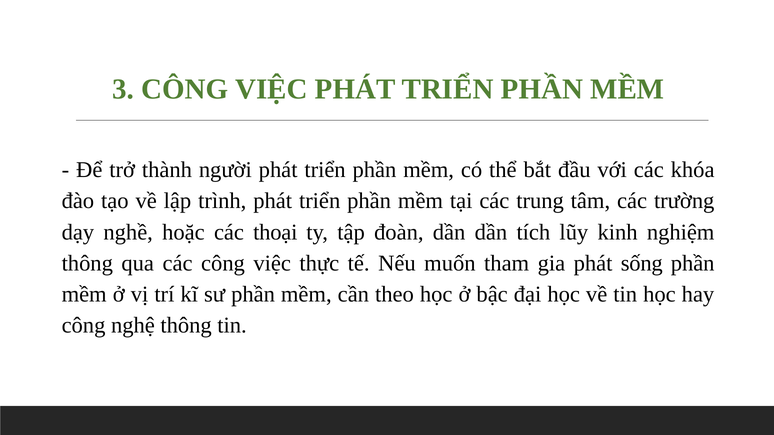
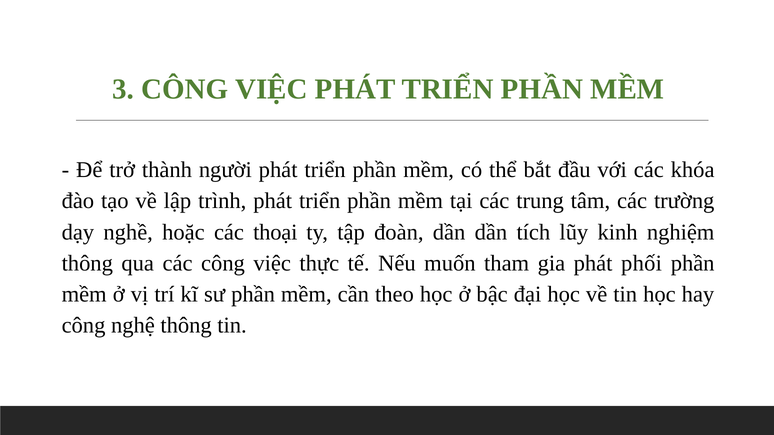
sống: sống -> phối (642, 263)
